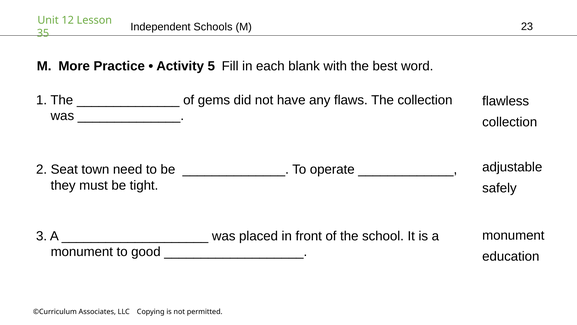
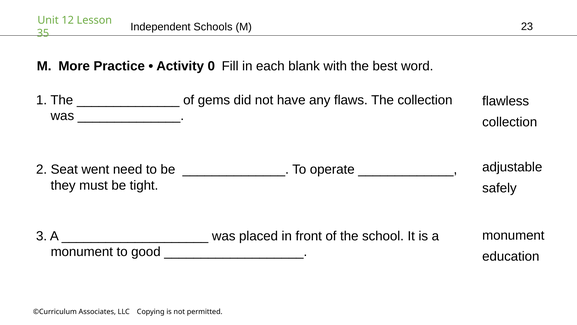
5: 5 -> 0 (211, 66)
town: town -> went (95, 169)
